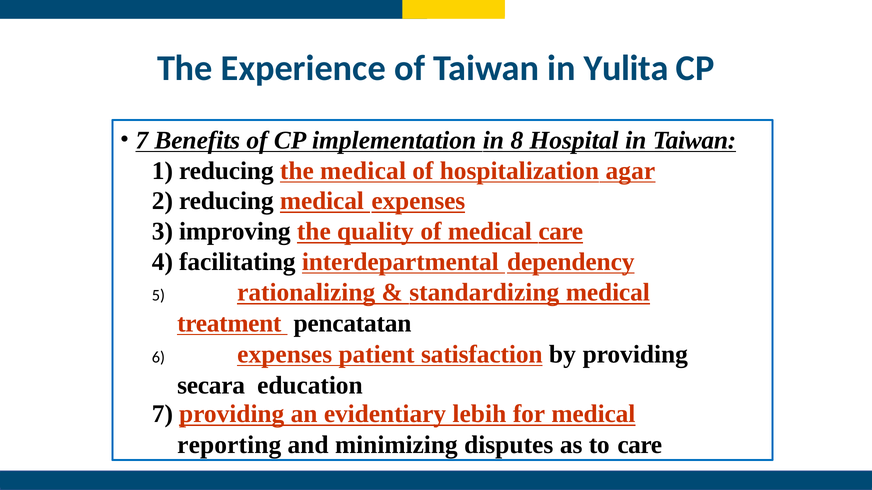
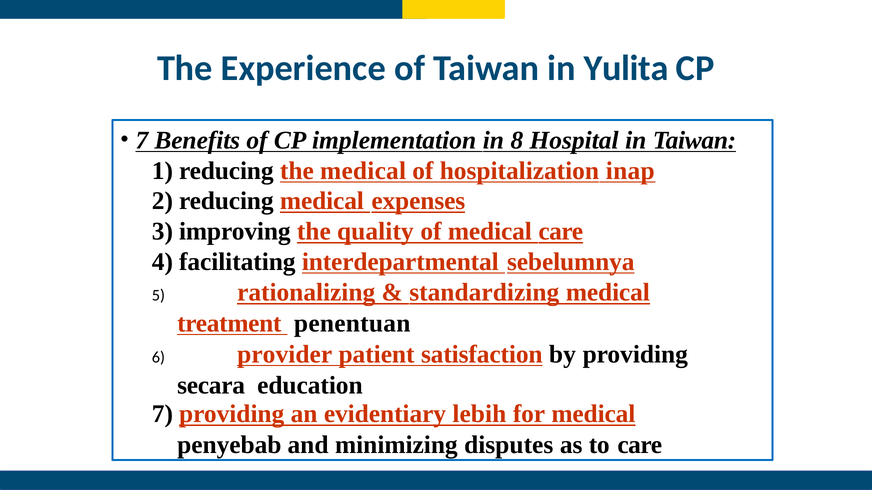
agar: agar -> inap (630, 171)
dependency: dependency -> sebelumnya (571, 262)
pencatatan: pencatatan -> penentuan (352, 324)
expenses: expenses -> provider (285, 355)
reporting: reporting -> penyebab (229, 445)
